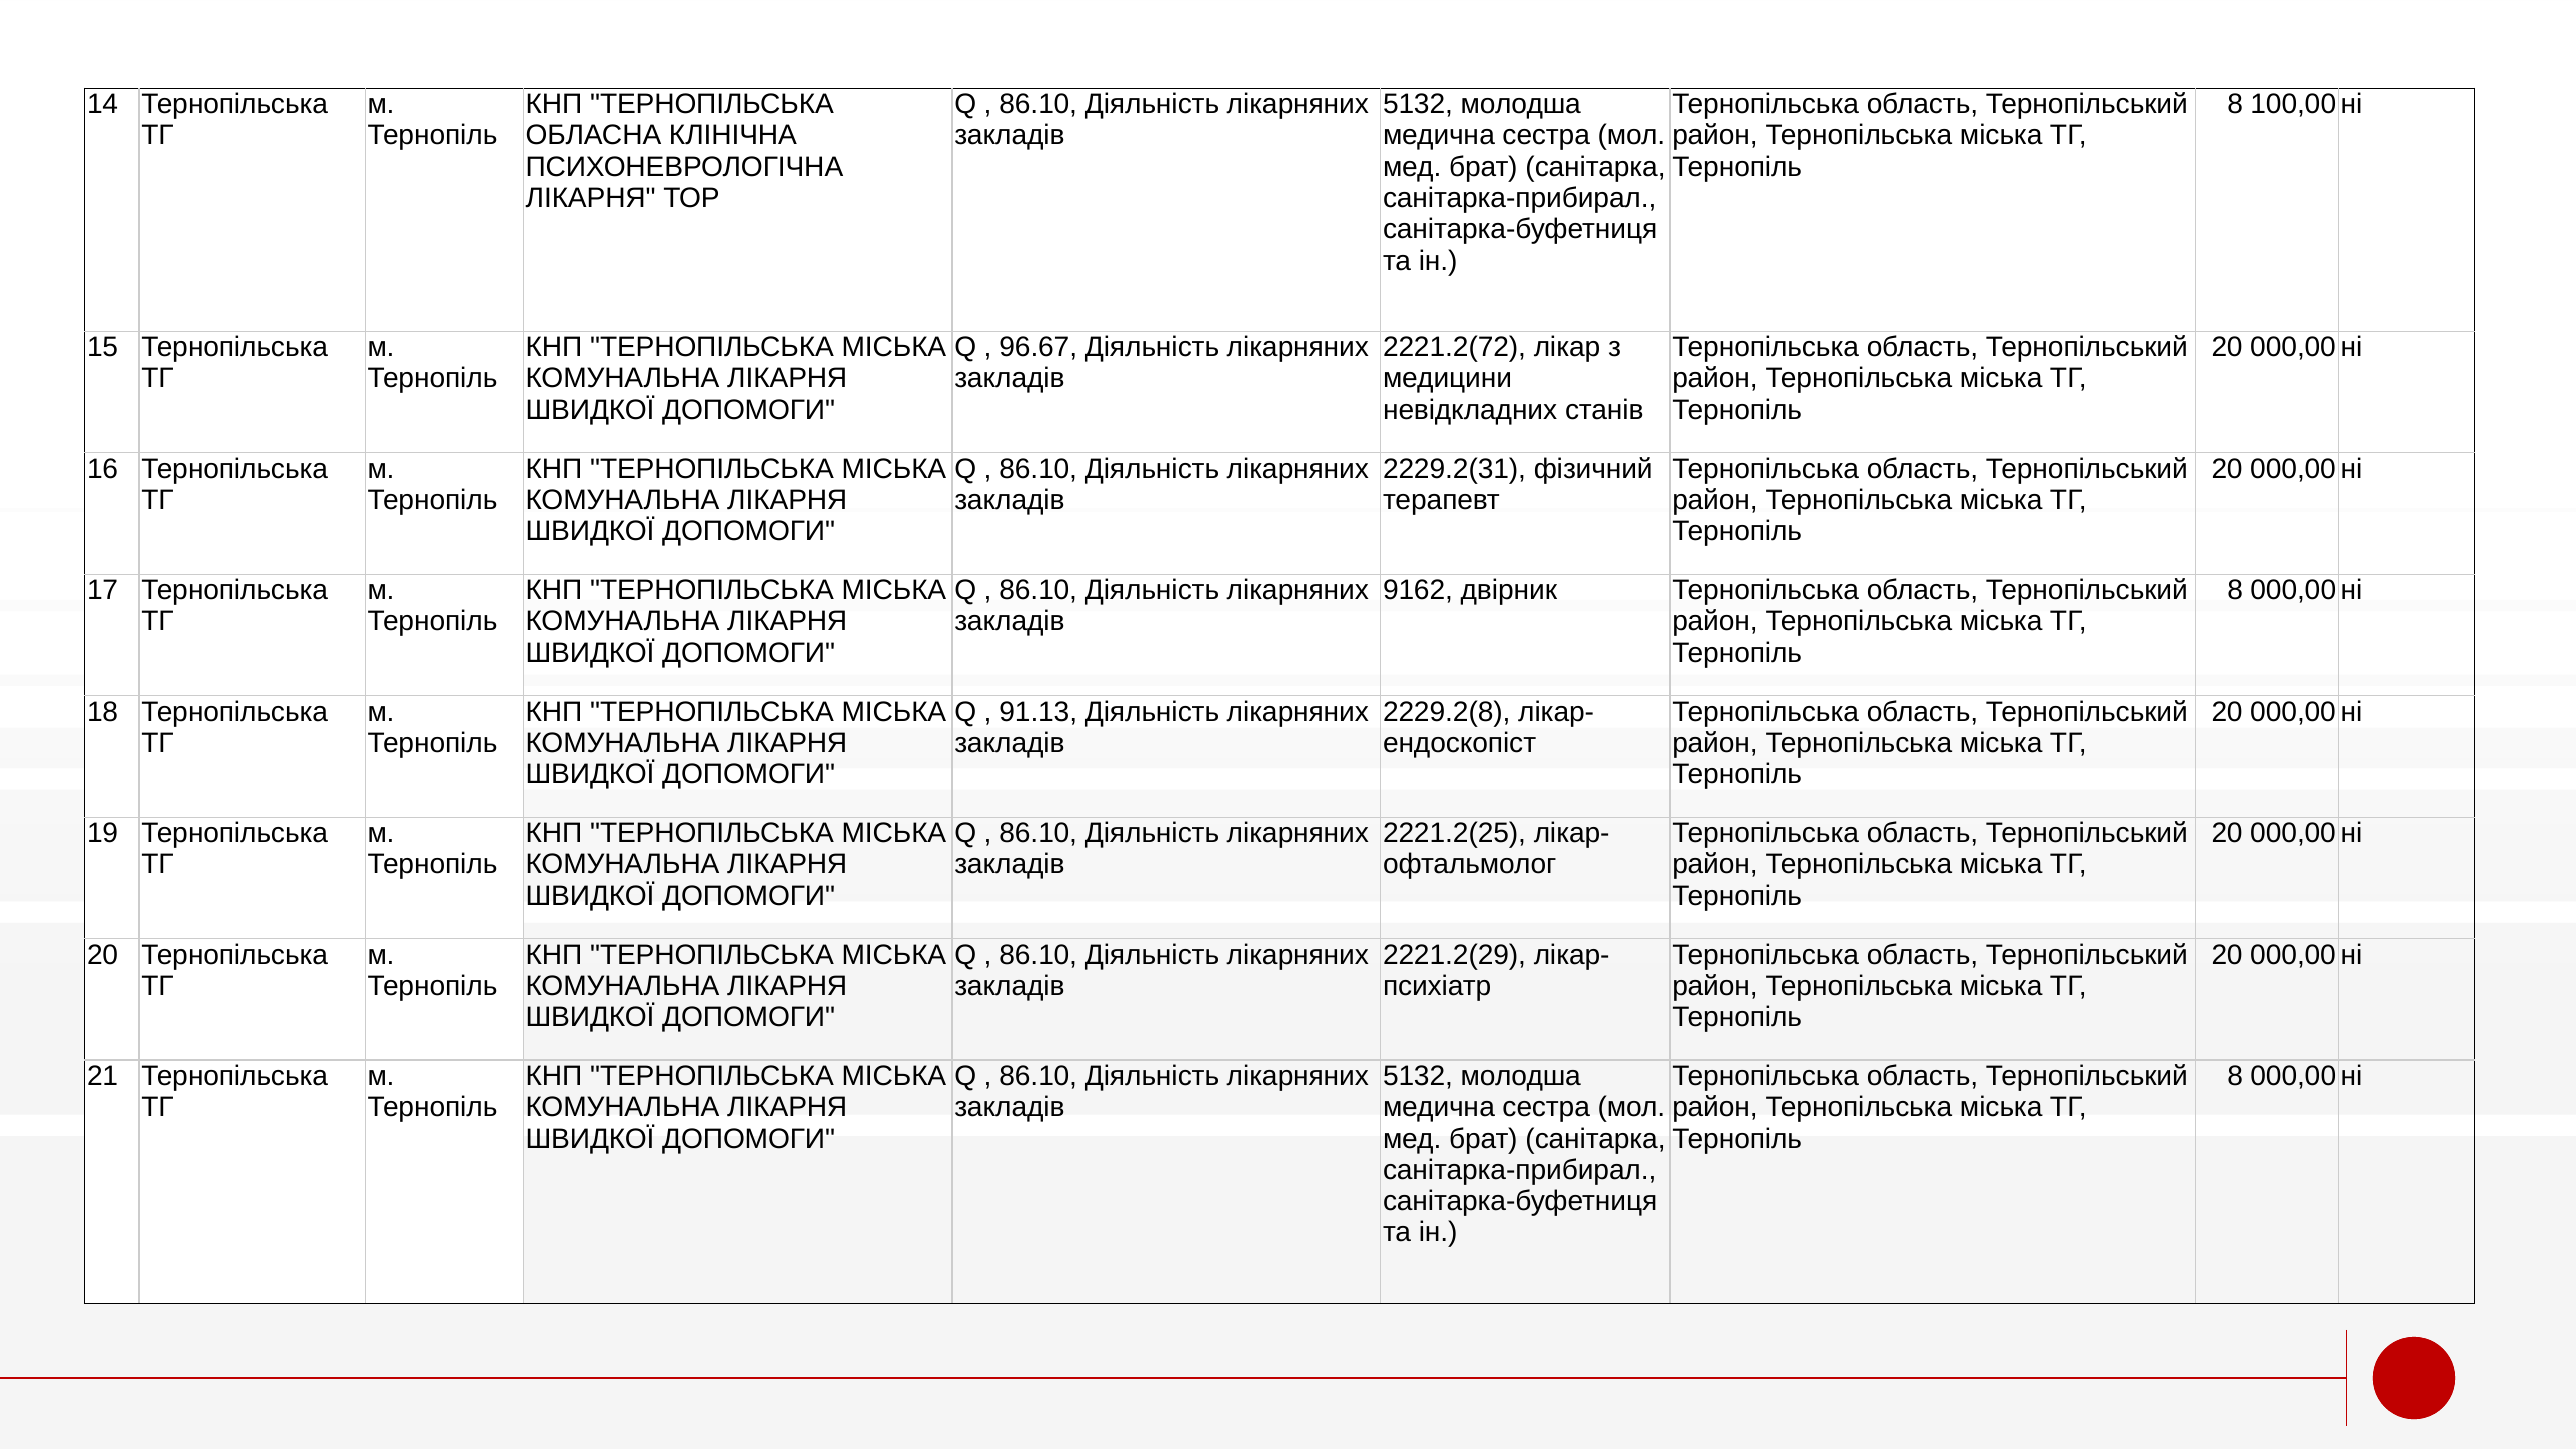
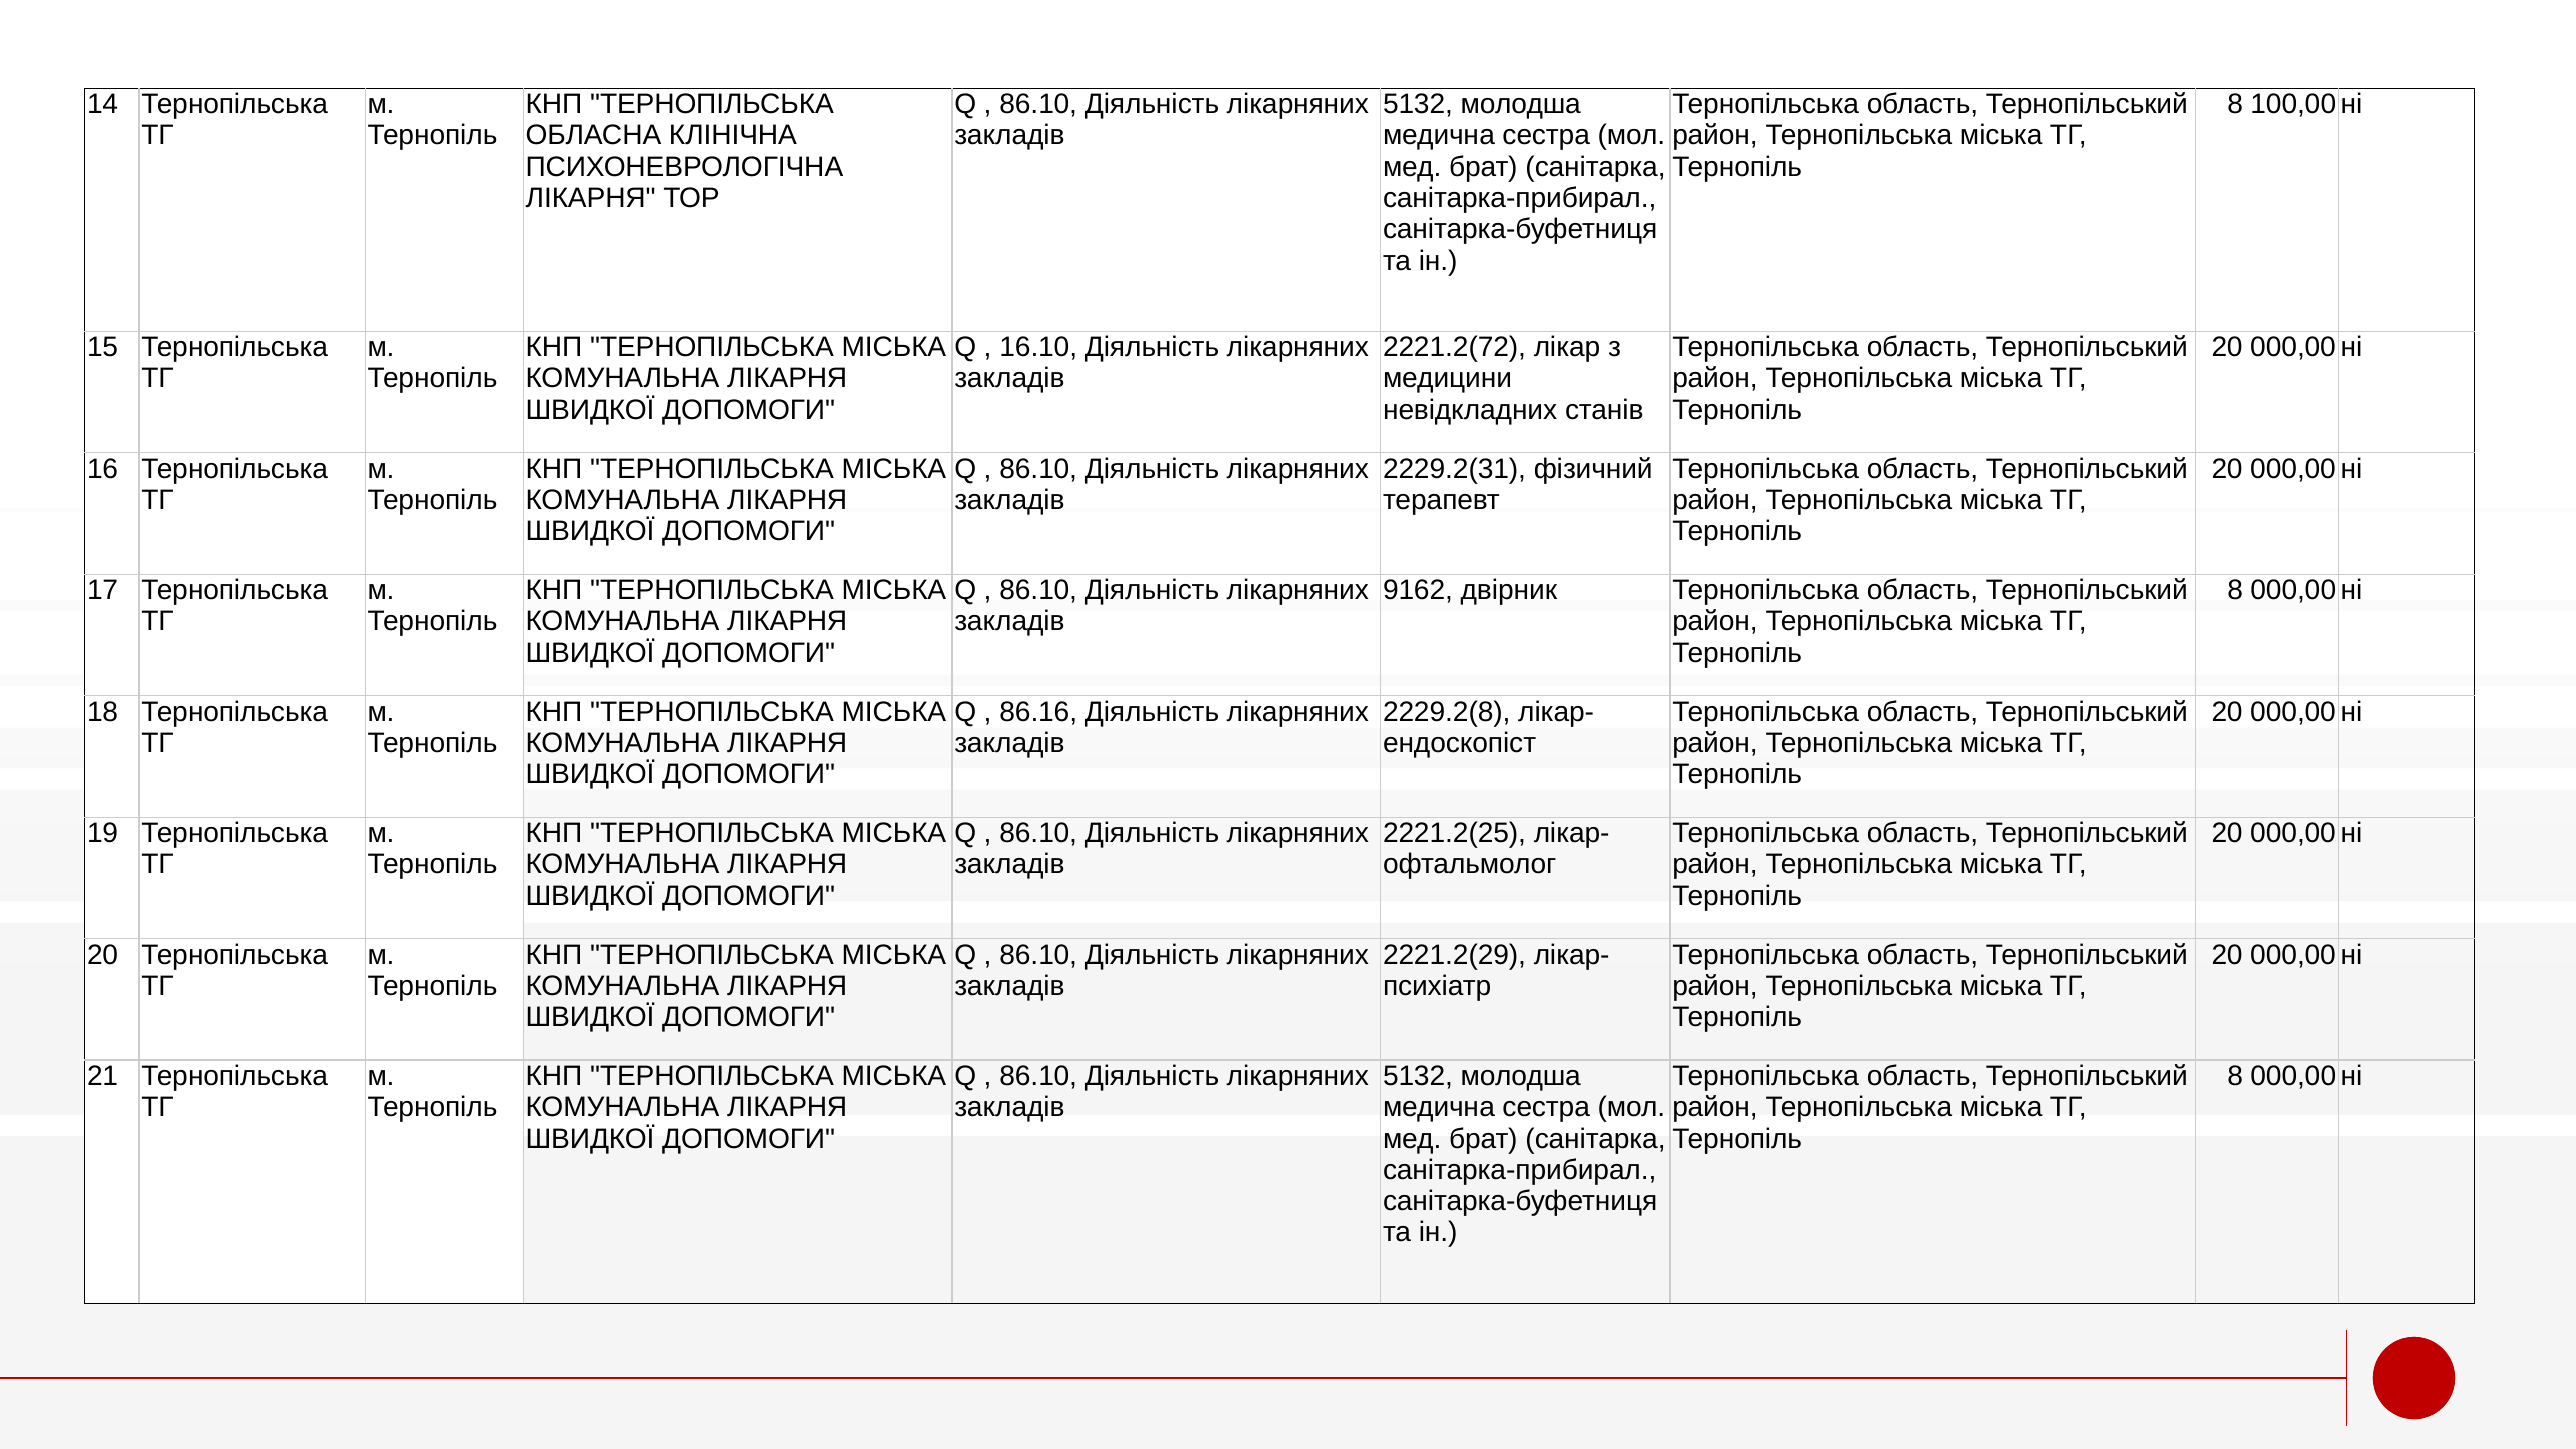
96.67: 96.67 -> 16.10 (1038, 347)
91.13: 91.13 -> 86.16 (1038, 712)
